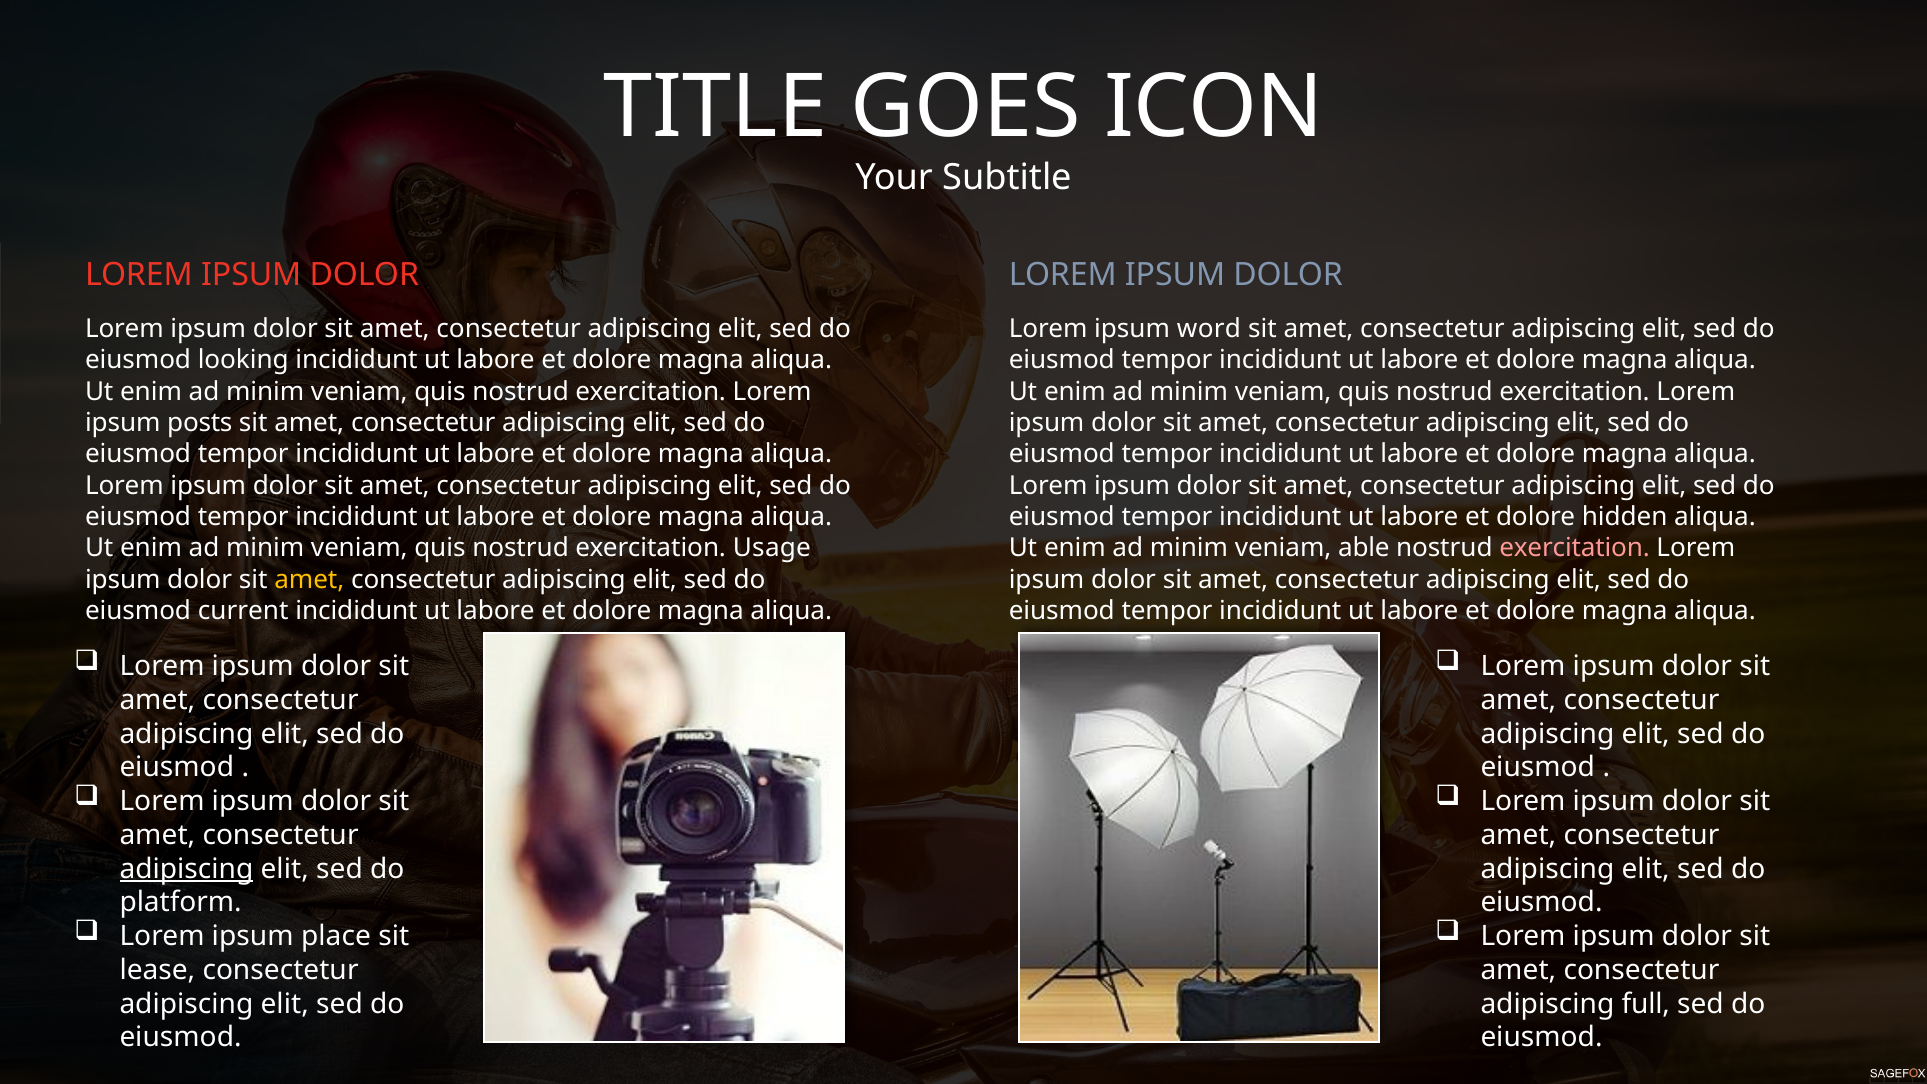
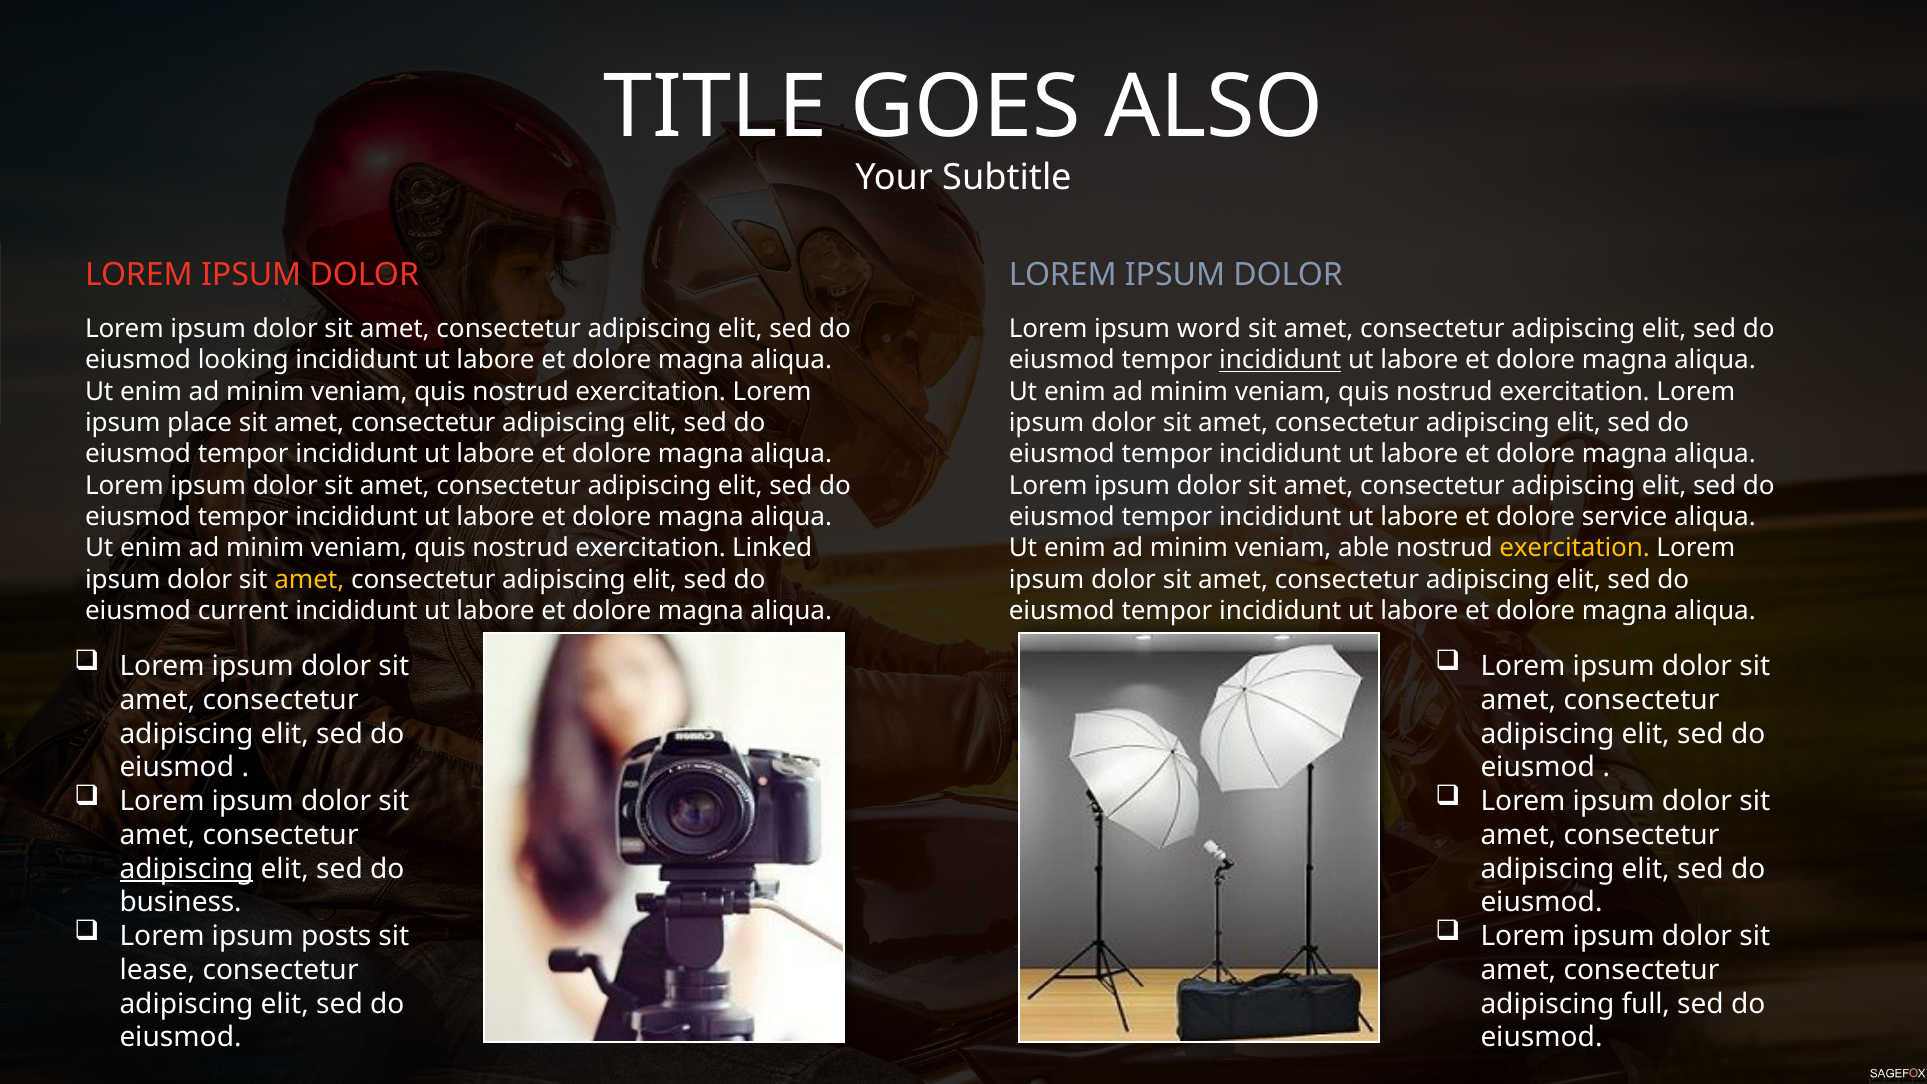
ICON: ICON -> ALSO (1214, 107)
incididunt underline: none -> present (1280, 360)
posts: posts -> place (200, 423)
hidden: hidden -> service (1625, 517)
Usage: Usage -> Linked (772, 548)
exercitation colour: pink -> yellow (1575, 548)
platform: platform -> business (181, 902)
place: place -> posts (336, 936)
